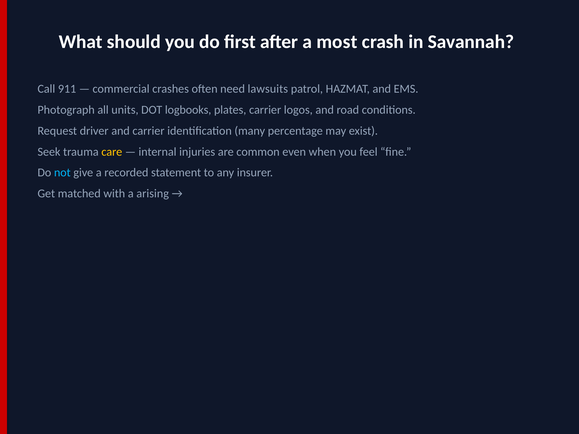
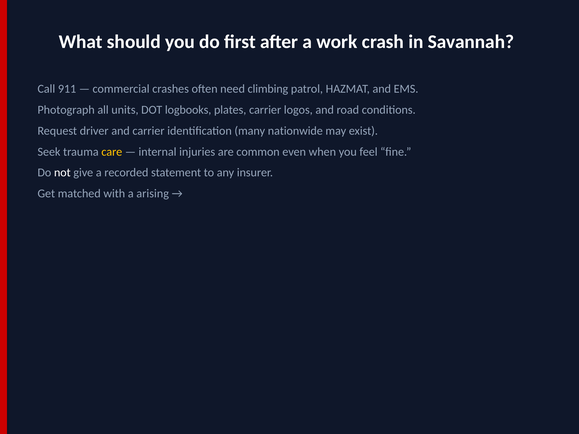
most: most -> work (337, 42)
lawsuits: lawsuits -> climbing (268, 89)
percentage: percentage -> nationwide (295, 131)
not colour: light blue -> white (62, 173)
